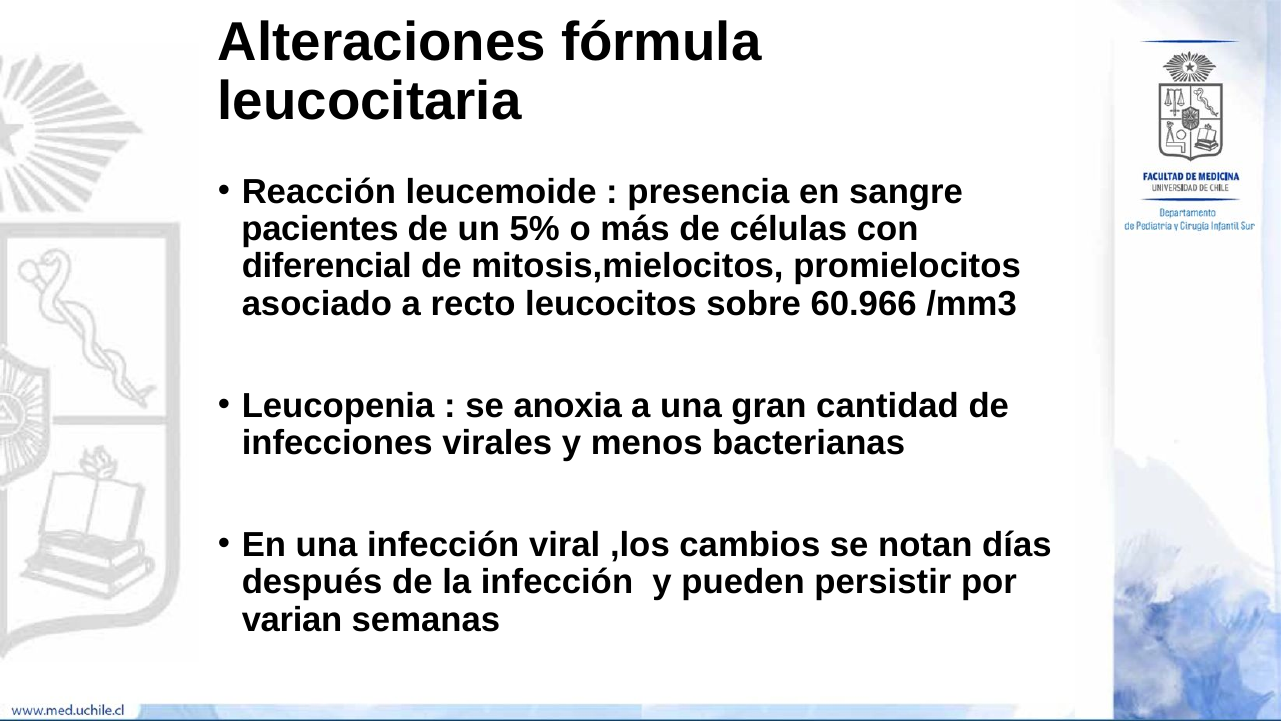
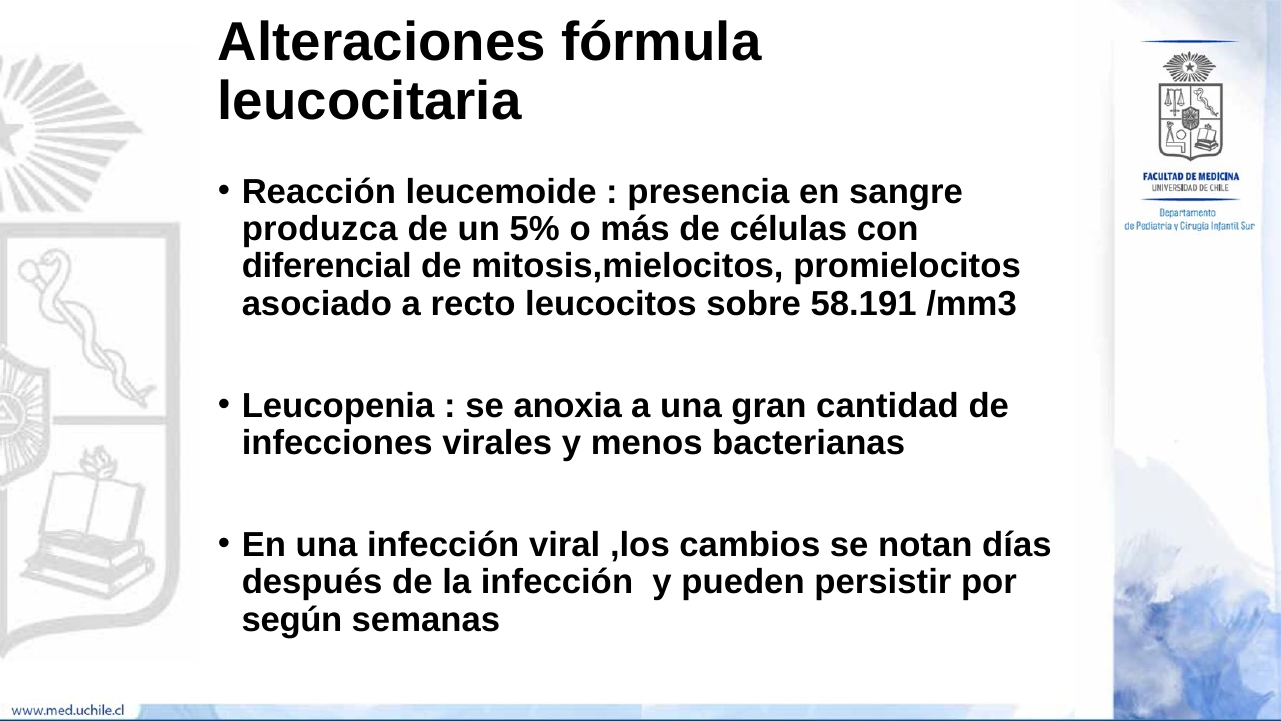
pacientes: pacientes -> produzca (320, 229)
60.966: 60.966 -> 58.191 (864, 304)
varian: varian -> según (292, 619)
